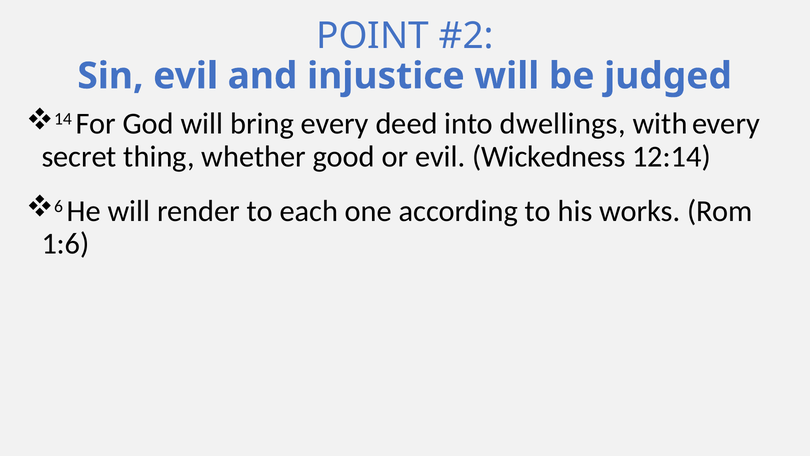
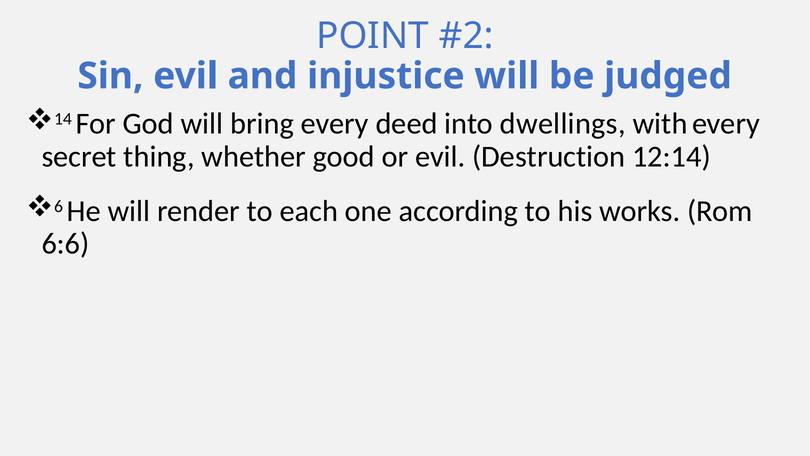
Wickedness: Wickedness -> Destruction (549, 157)
1:6: 1:6 -> 6:6 (66, 244)
